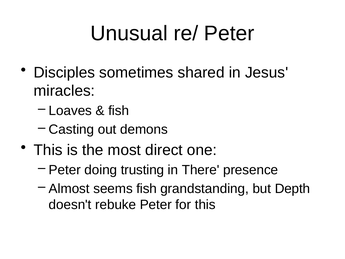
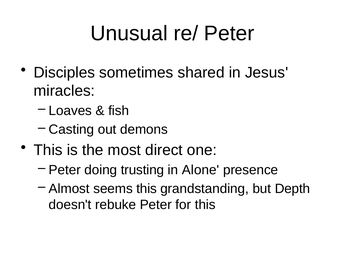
There: There -> Alone (201, 170)
seems fish: fish -> this (147, 188)
